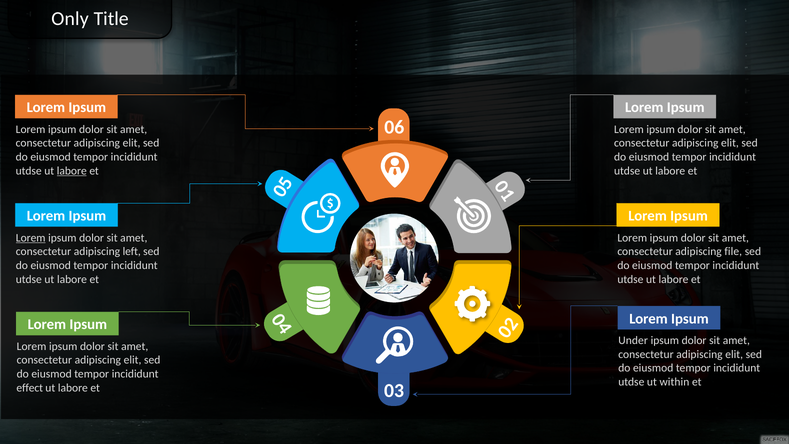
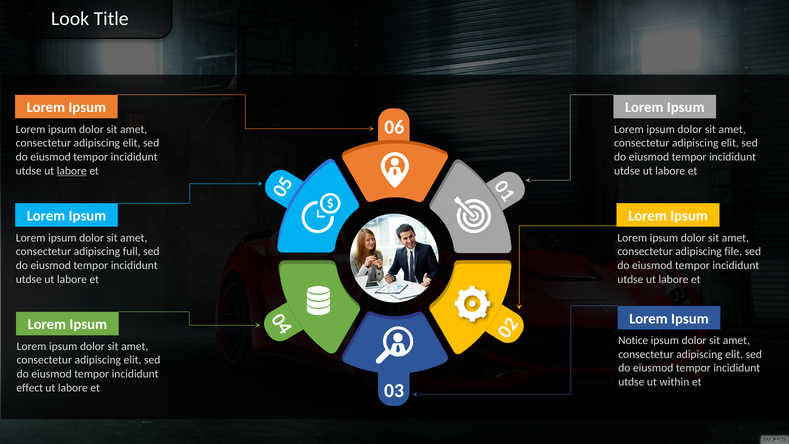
Only: Only -> Look (70, 19)
Lorem underline: present -> none (31, 238)
left: left -> full (132, 251)
Under: Under -> Notice (633, 340)
